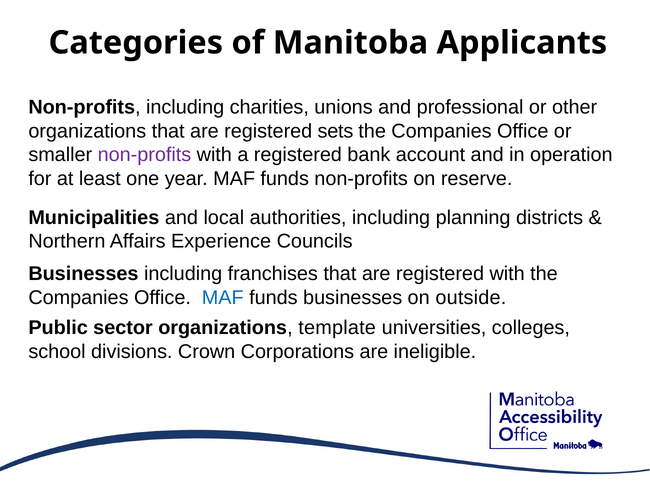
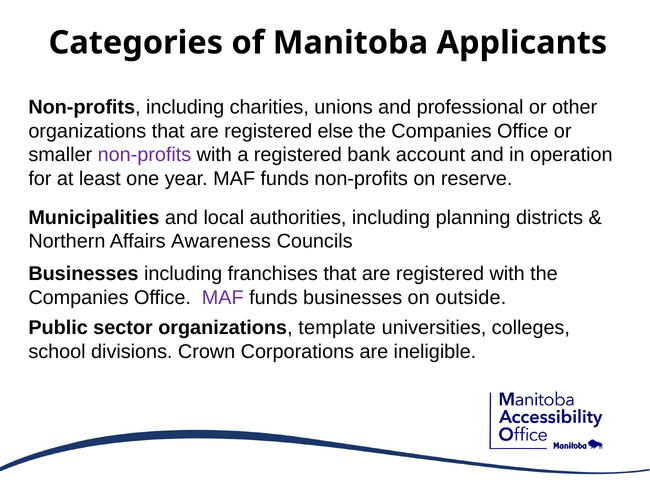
sets: sets -> else (335, 131)
Experience: Experience -> Awareness (221, 242)
MAF colour: blue -> purple (223, 298)
